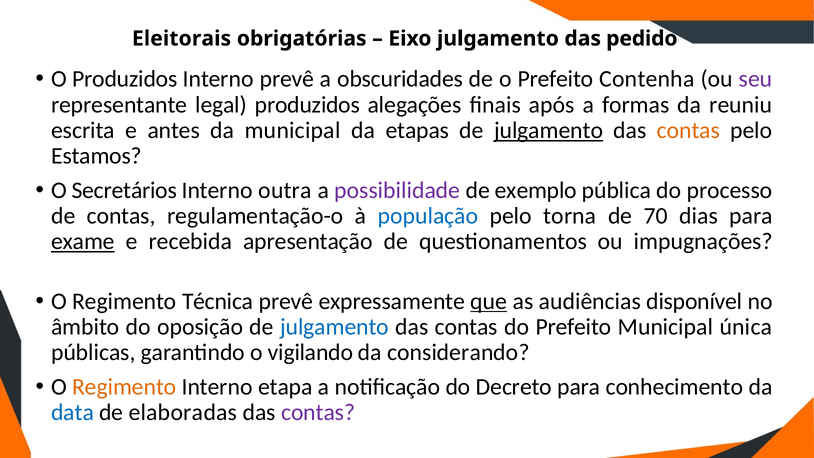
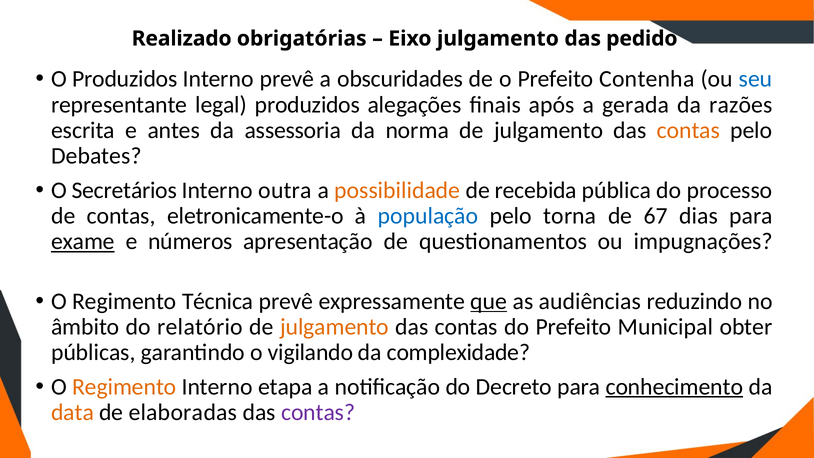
Eleitorais: Eleitorais -> Realizado (182, 39)
seu colour: purple -> blue (756, 79)
formas: formas -> gerada (636, 105)
reuniu: reuniu -> razões (741, 105)
da municipal: municipal -> assessoria (293, 130)
etapas: etapas -> norma (417, 130)
julgamento underline: present -> none (549, 130)
Estamos: Estamos -> Debates (96, 156)
possibilidade colour: purple -> orange (397, 190)
exemplo: exemplo -> recebida (536, 190)
regulamentação-o: regulamentação-o -> eletronicamente-o (255, 216)
70: 70 -> 67 (656, 216)
recebida: recebida -> números (190, 241)
disponível: disponível -> reduzindo (694, 301)
oposição: oposição -> relatório (200, 327)
julgamento colour: blue -> orange (335, 327)
única: única -> obter (746, 327)
considerando: considerando -> complexidade (458, 352)
conhecimento underline: none -> present (674, 387)
data colour: blue -> orange (73, 412)
